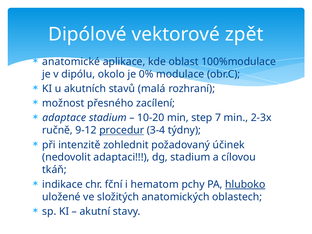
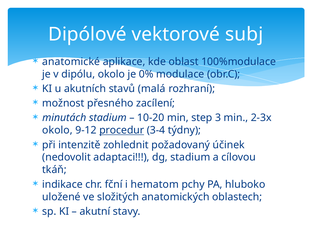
zpět: zpět -> subj (244, 34)
adaptace: adaptace -> minutách (64, 118)
7: 7 -> 3 (218, 118)
ručně: ručně -> okolo (57, 130)
hluboko underline: present -> none (245, 184)
